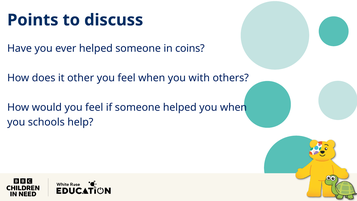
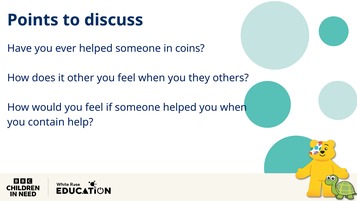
with: with -> they (199, 78)
schools: schools -> contain (46, 122)
